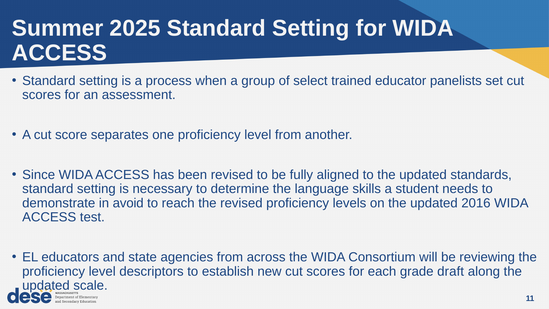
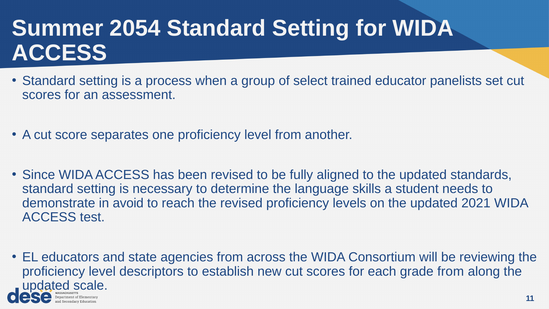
2025: 2025 -> 2054 (135, 28)
2016: 2016 -> 2021 (476, 203)
grade draft: draft -> from (451, 271)
